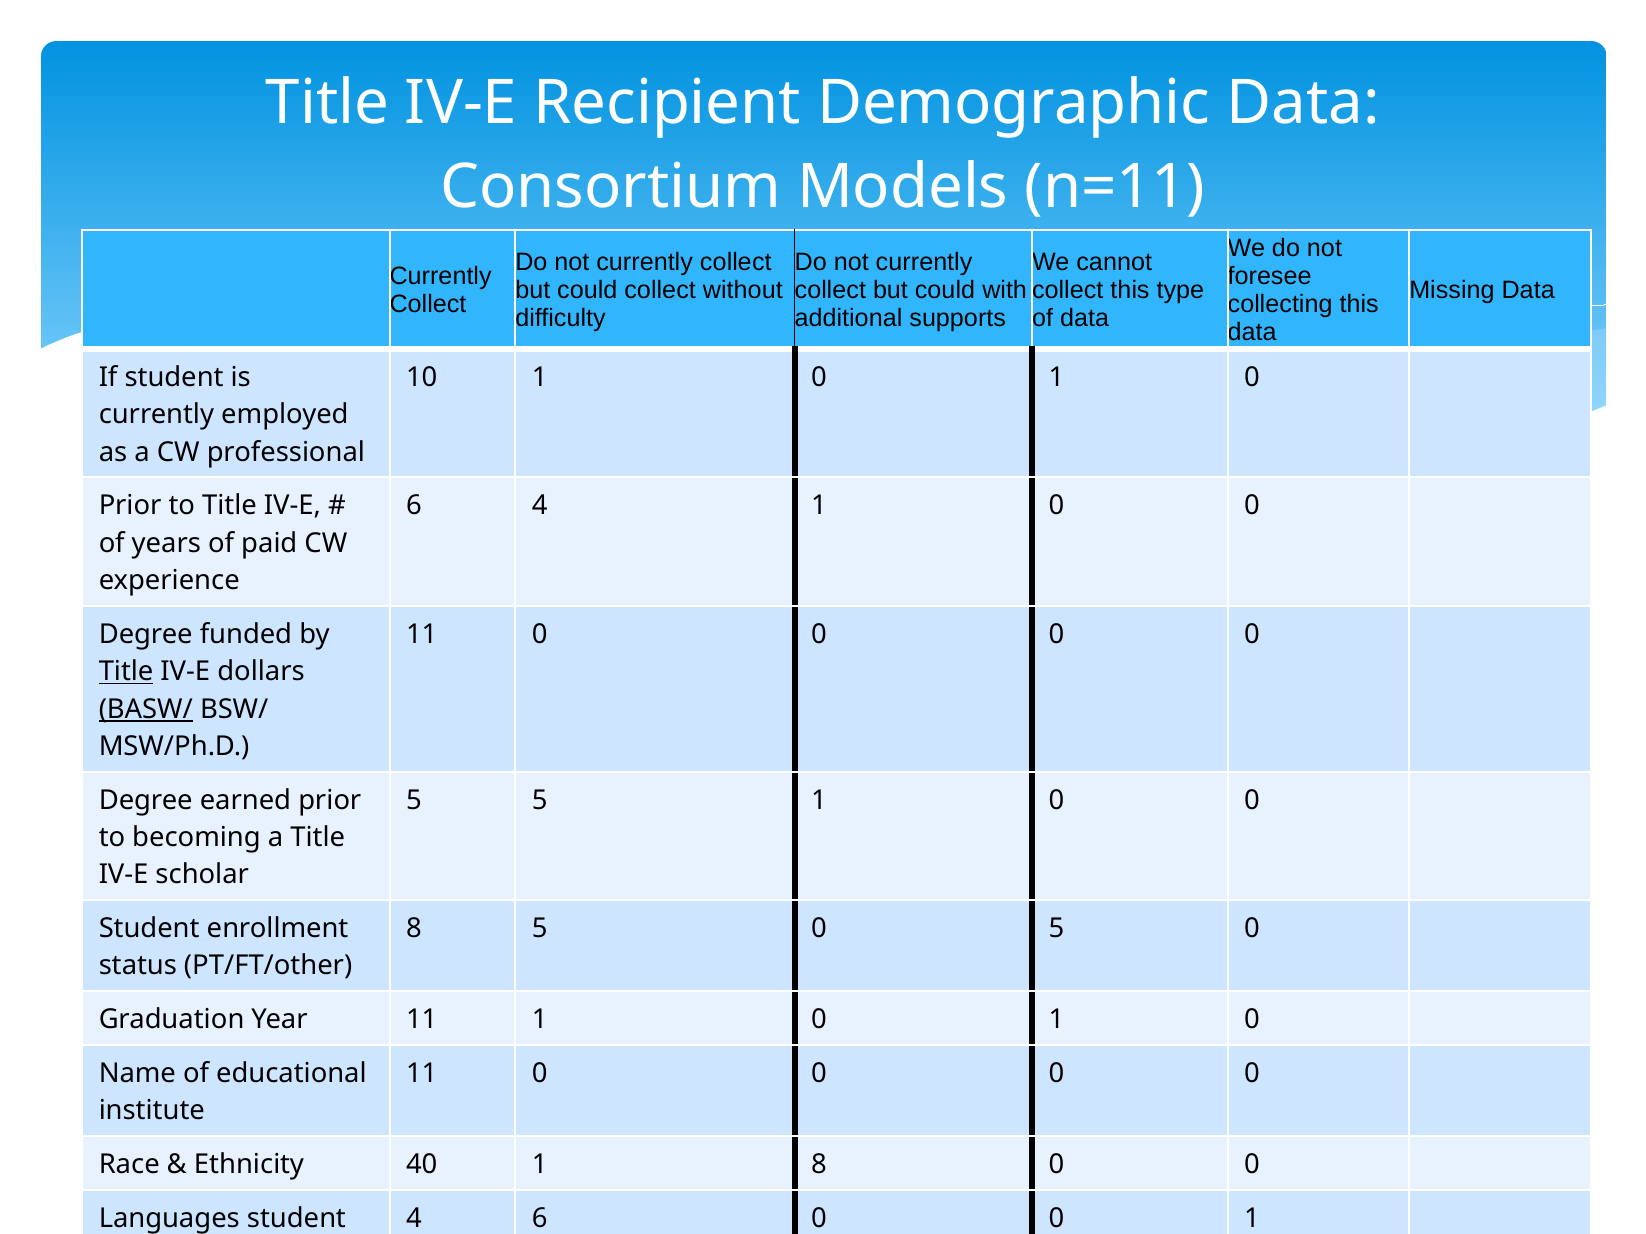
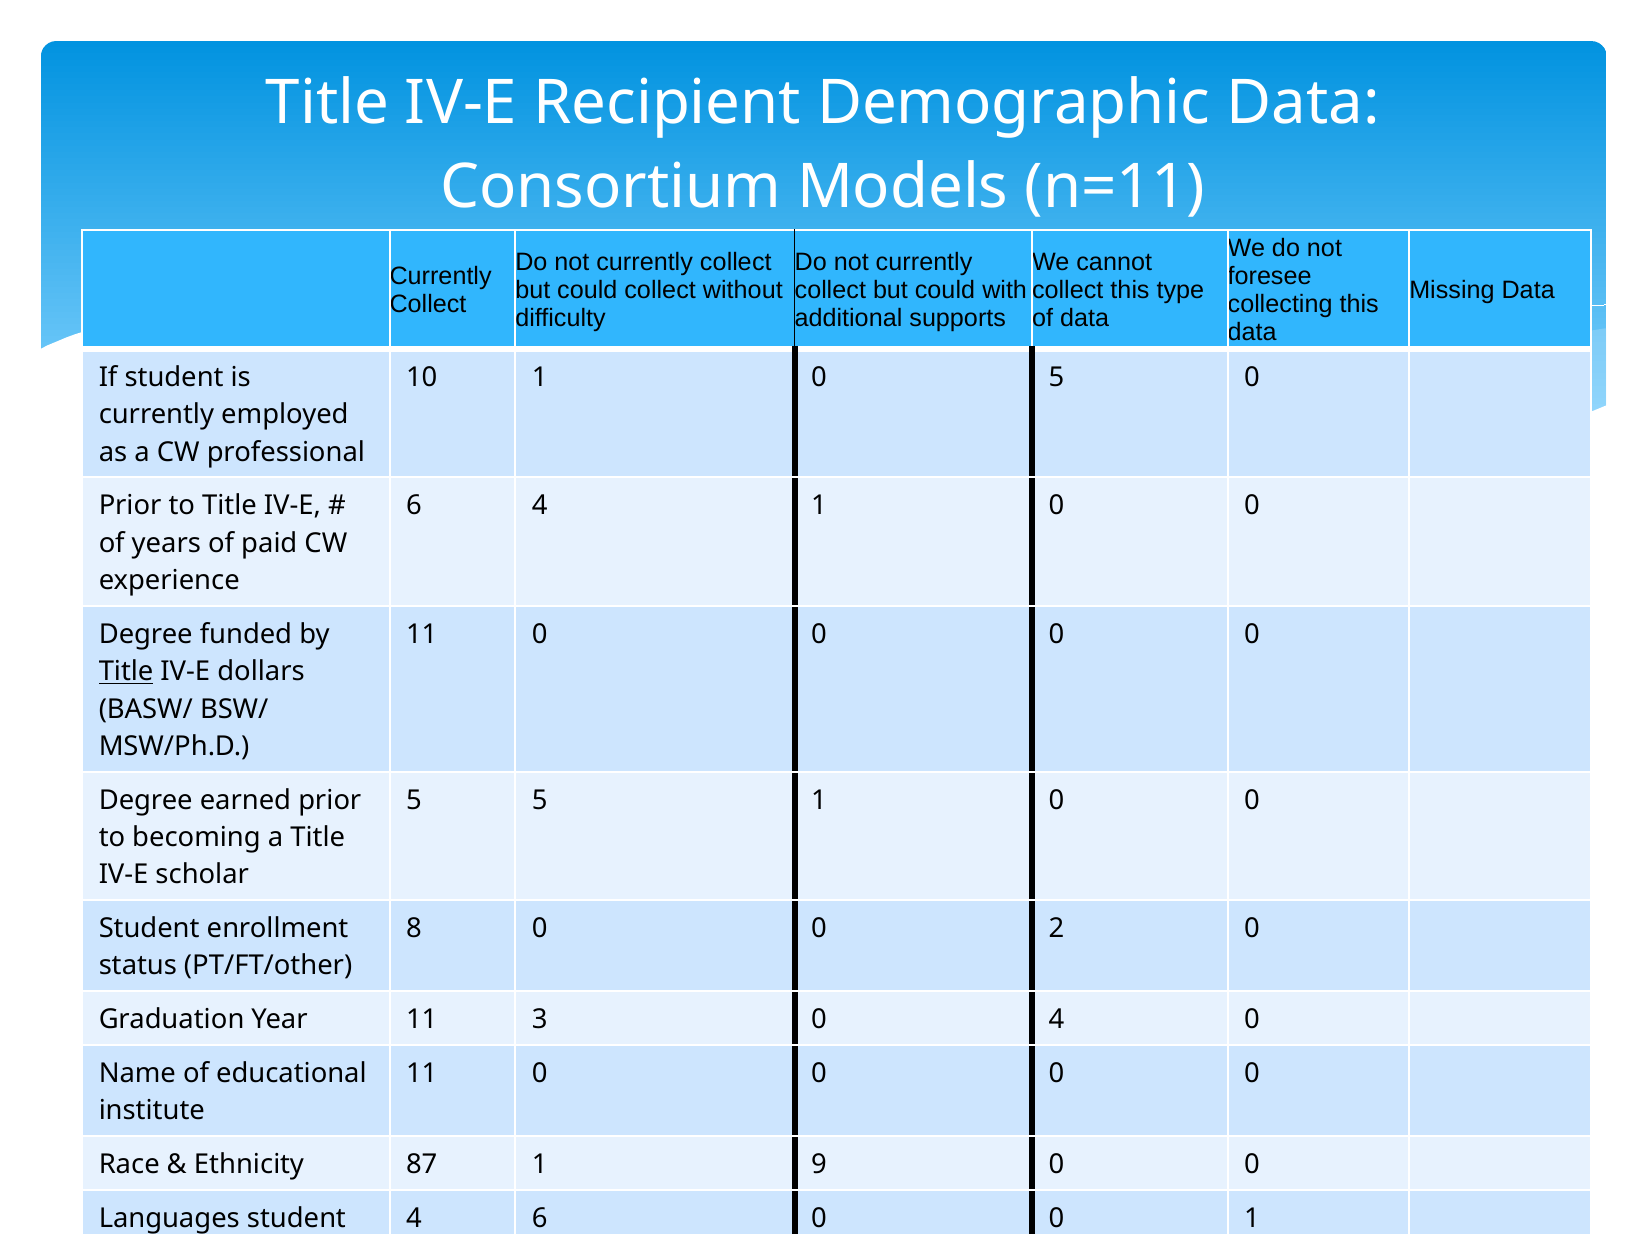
10 1 0 1: 1 -> 5 (1056, 378)
BASW/ underline: present -> none (146, 709)
8 5: 5 -> 0 (540, 929)
0 5: 5 -> 2 (1056, 929)
11 1: 1 -> 3 (540, 1020)
1: 1 -> 4 (1056, 1020)
40: 40 -> 87 (422, 1165)
1 8: 8 -> 9 (819, 1165)
